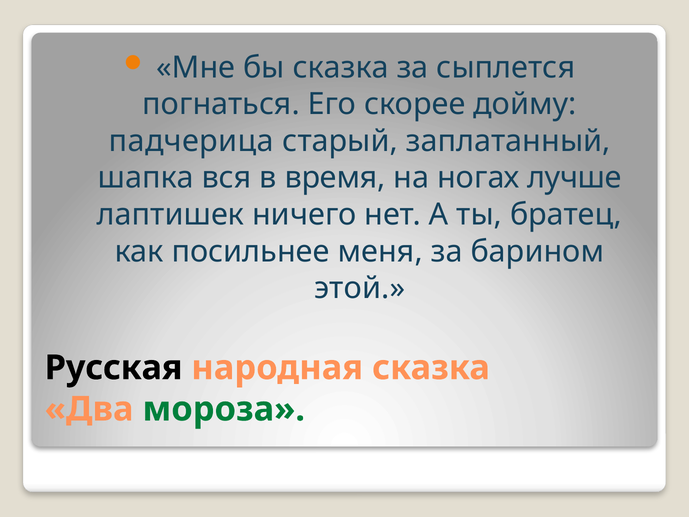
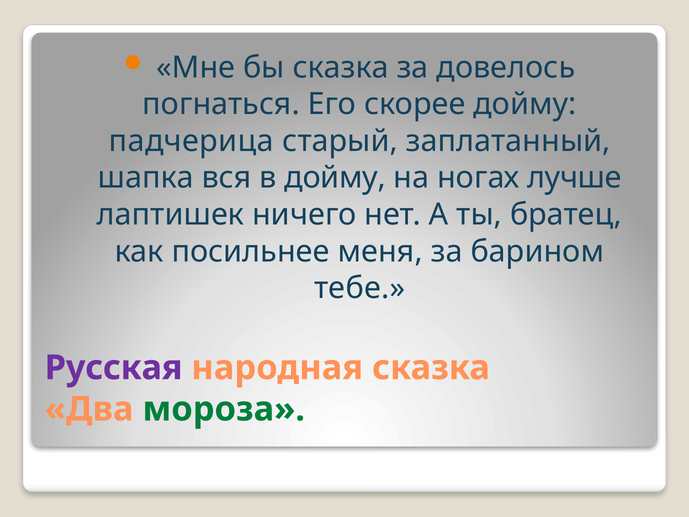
сыплется: сыплется -> довелось (506, 67)
в время: время -> дойму (335, 178)
этой: этой -> тебе (360, 288)
Русская colour: black -> purple (114, 368)
